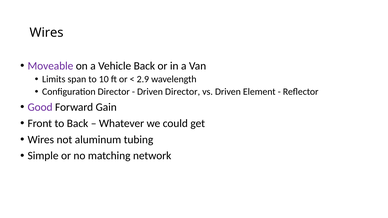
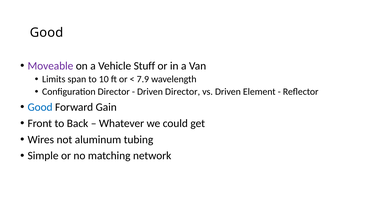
Wires: Wires -> Good (47, 33)
Vehicle Back: Back -> Stuff (144, 66)
2.9: 2.9 -> 7.9 (143, 79)
Good colour: purple -> blue (40, 107)
